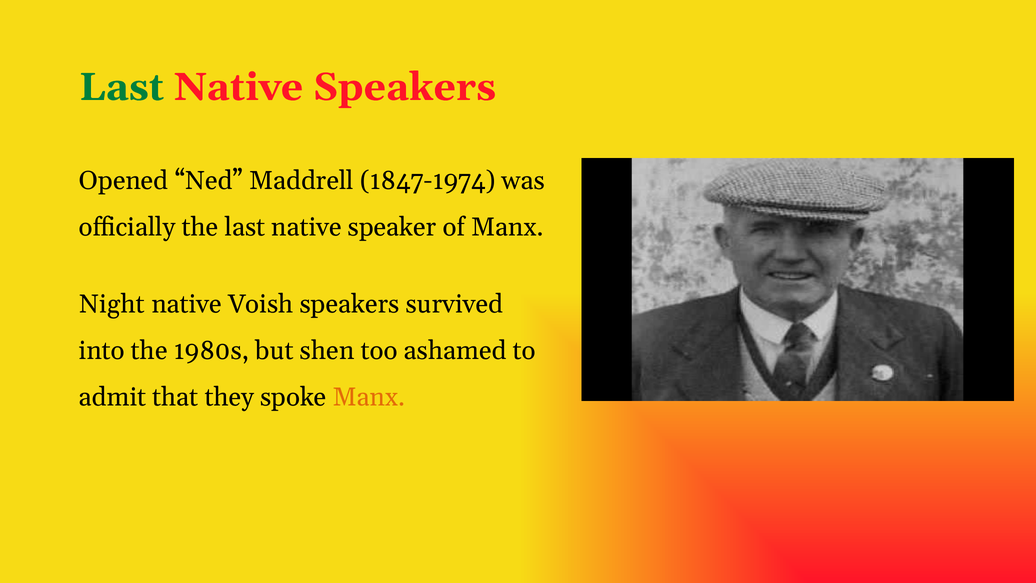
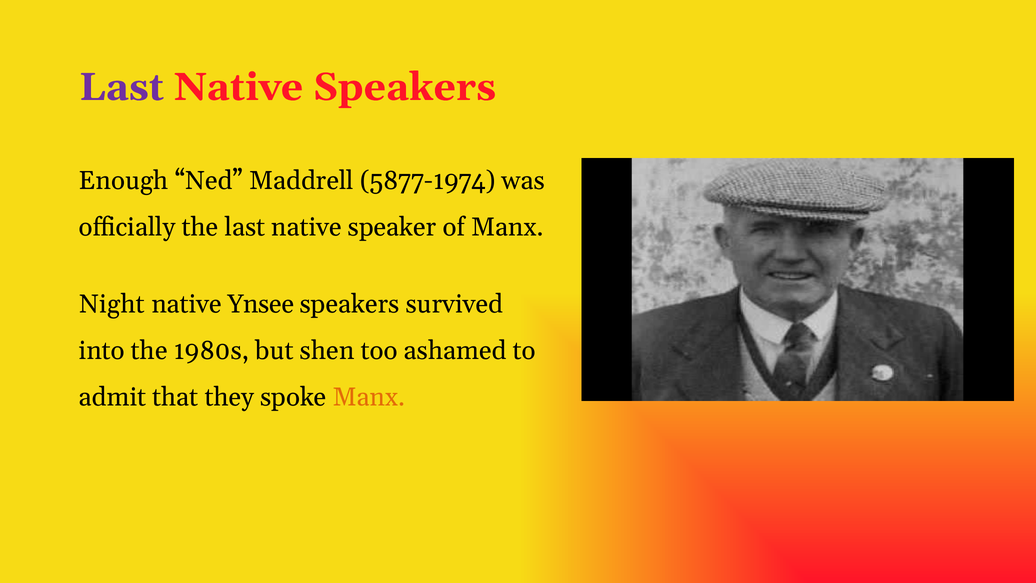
Last colour: green -> purple (122, 87)
Opened: Opened -> Enough (124, 180)
1847-1974: 1847-1974 -> 5877-1974 (428, 180)
Voish: Voish -> Ynsee (261, 304)
